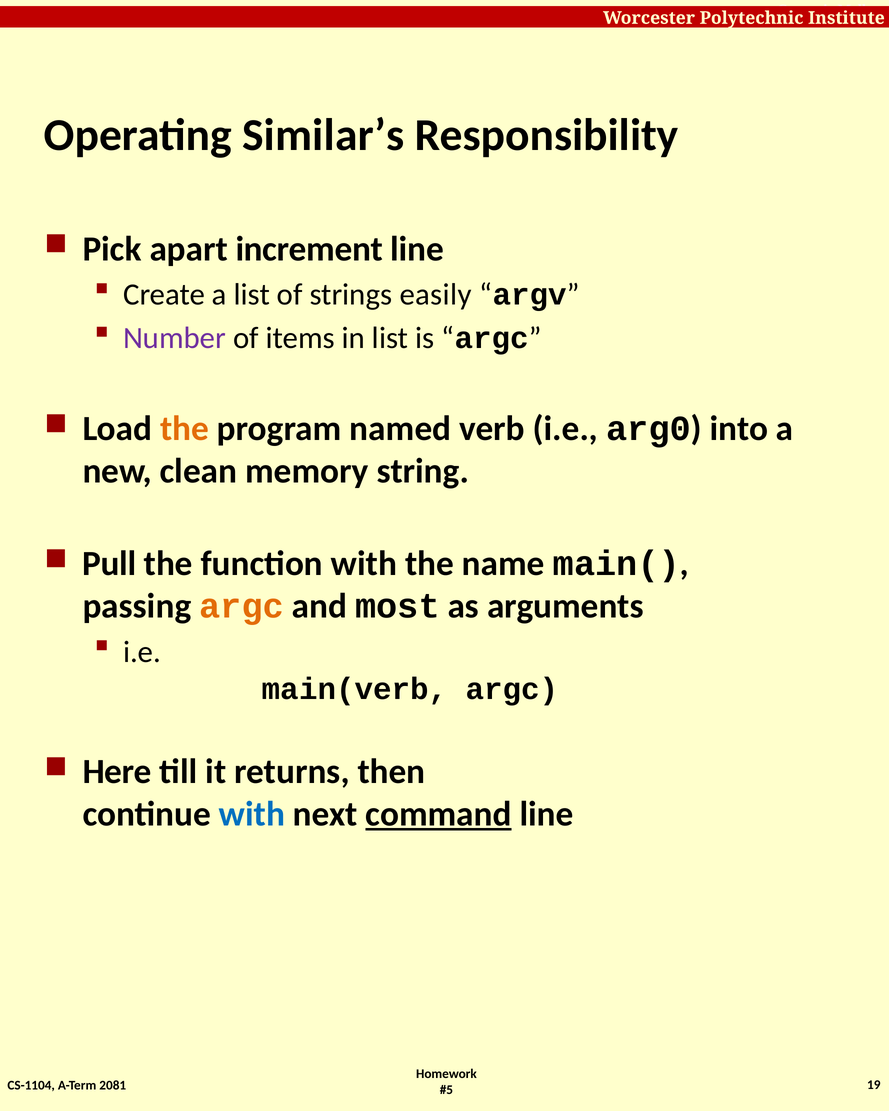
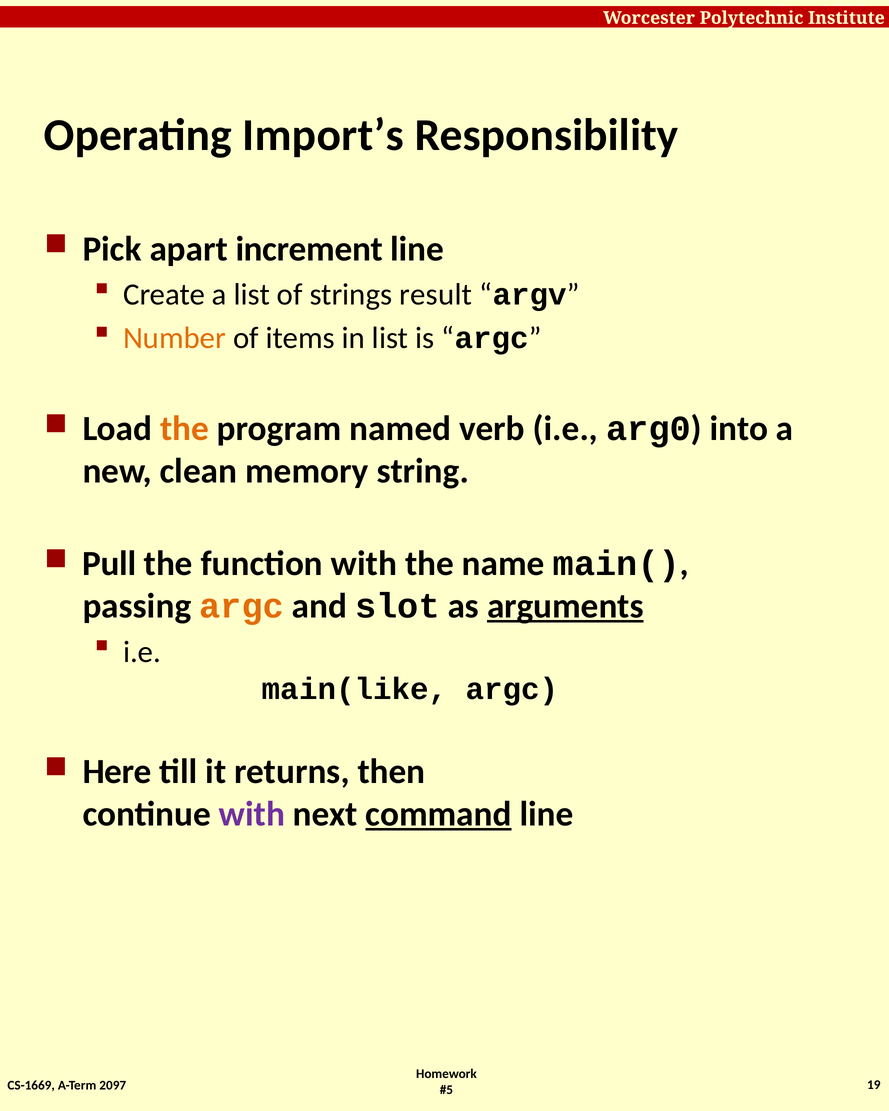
Similar’s: Similar’s -> Import’s (323, 135)
easily: easily -> result (436, 295)
Number colour: purple -> orange (175, 338)
most: most -> slot (397, 606)
arguments underline: none -> present (565, 606)
main(verb: main(verb -> main(like (355, 689)
with colour: blue -> purple (252, 814)
CS-1104: CS-1104 -> CS-1669 (31, 1085)
2081: 2081 -> 2097 (113, 1085)
